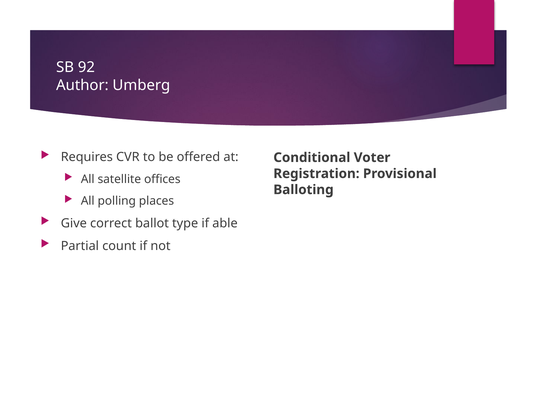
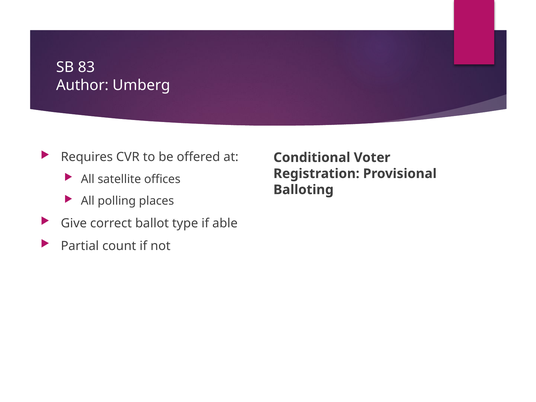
92: 92 -> 83 (86, 67)
